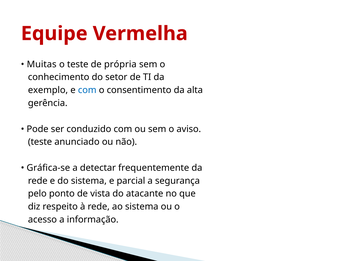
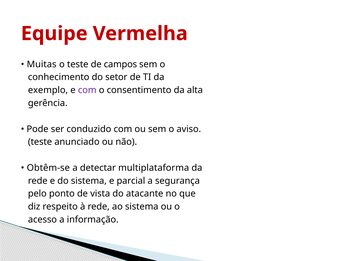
própria: própria -> campos (120, 64)
com colour: blue -> purple (87, 90)
Gráfica-se: Gráfica-se -> Obtêm-se (48, 168)
frequentemente: frequentemente -> multiplataforma (154, 168)
